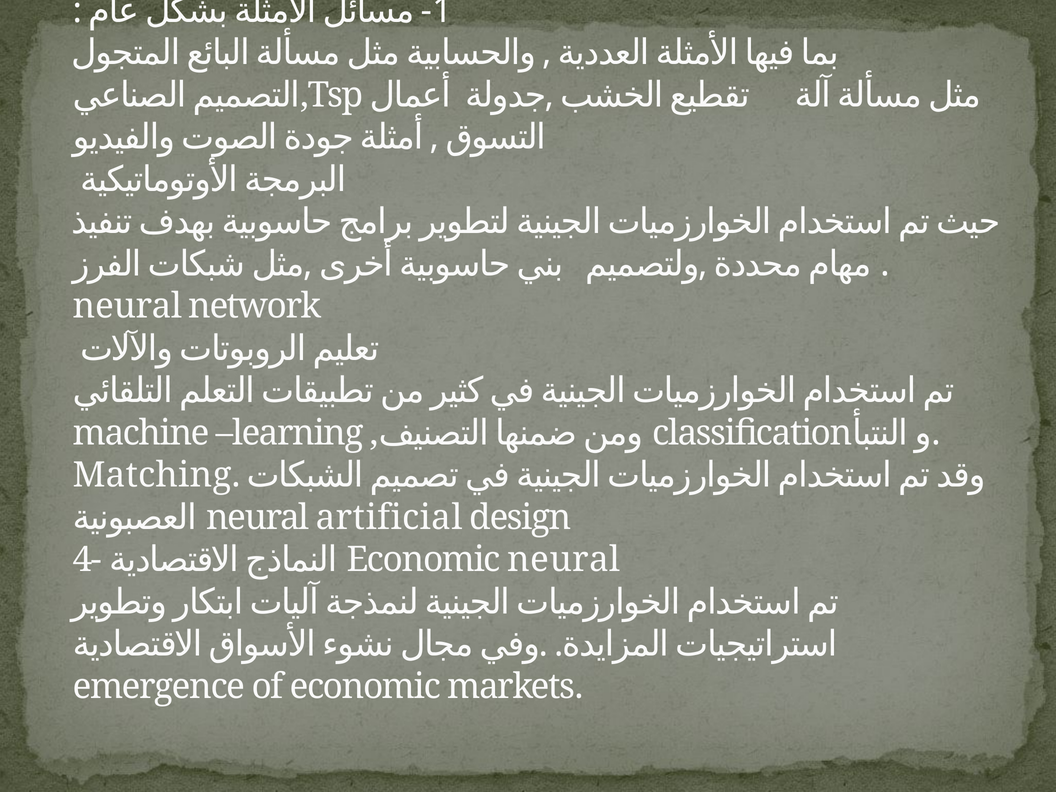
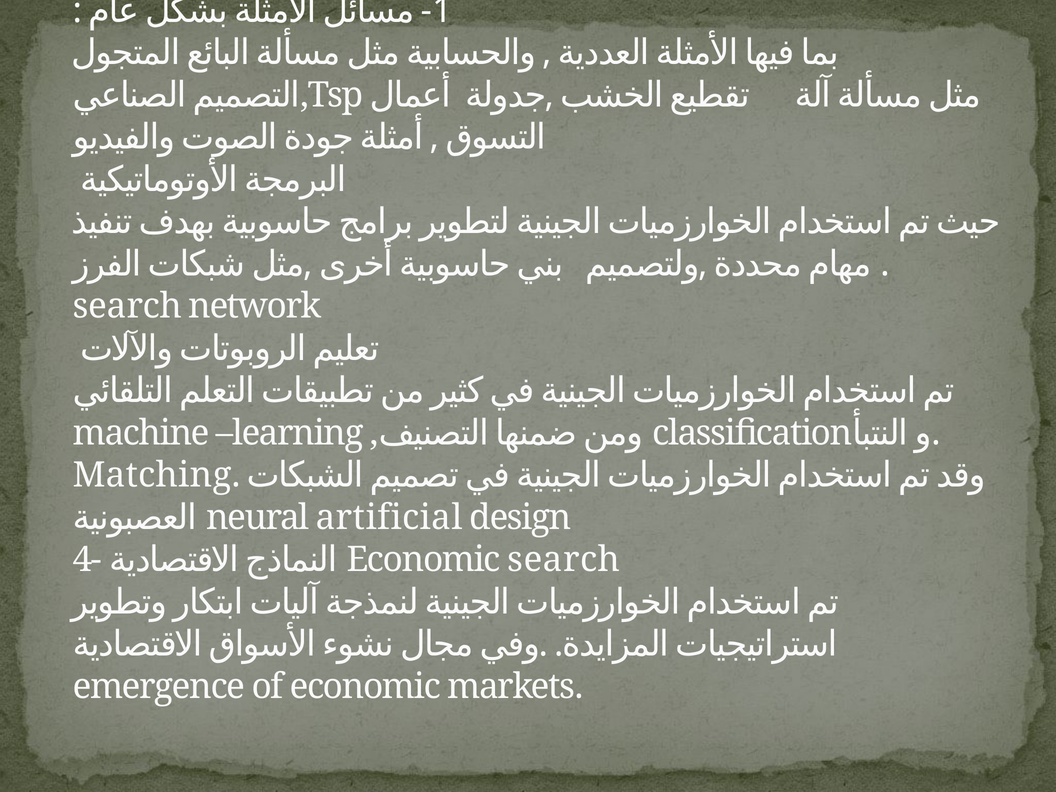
neural: neural -> search (128, 306)
Economic neural: neural -> search (564, 560)
